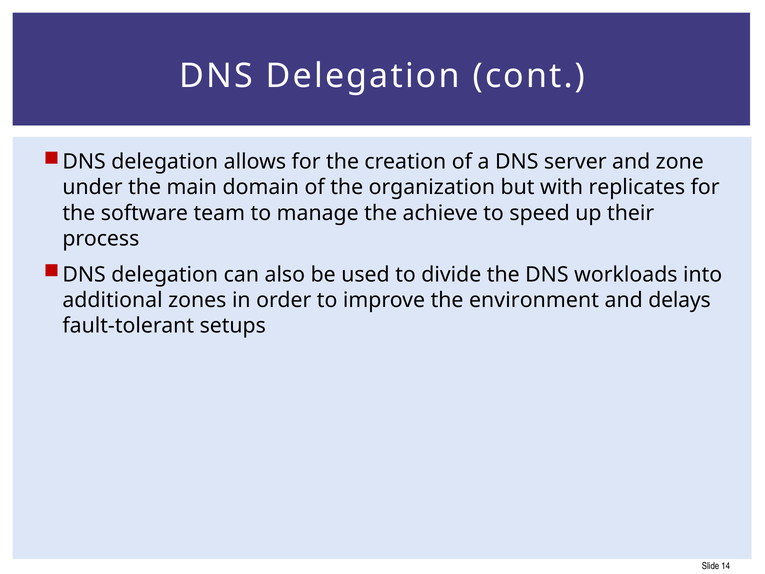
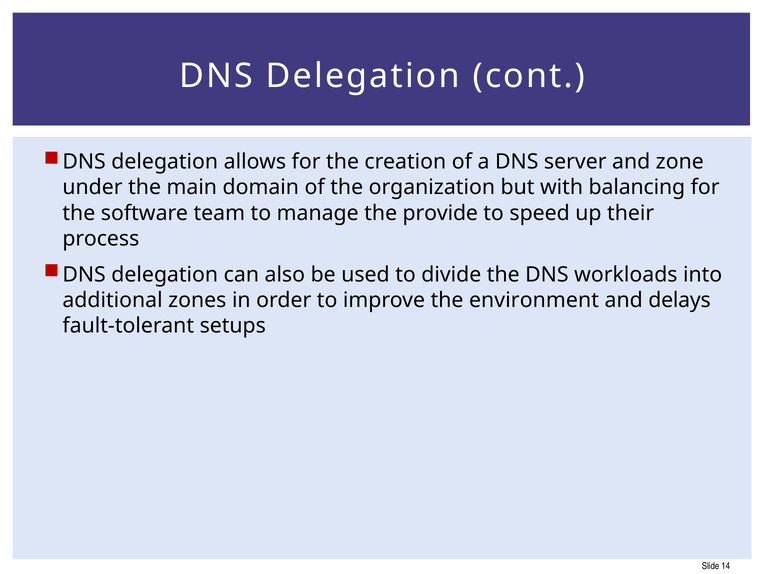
replicates: replicates -> balancing (637, 187)
achieve: achieve -> provide (440, 213)
